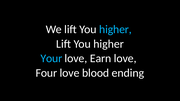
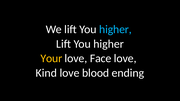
Your colour: light blue -> yellow (51, 59)
Earn: Earn -> Face (101, 59)
Four: Four -> Kind (46, 73)
